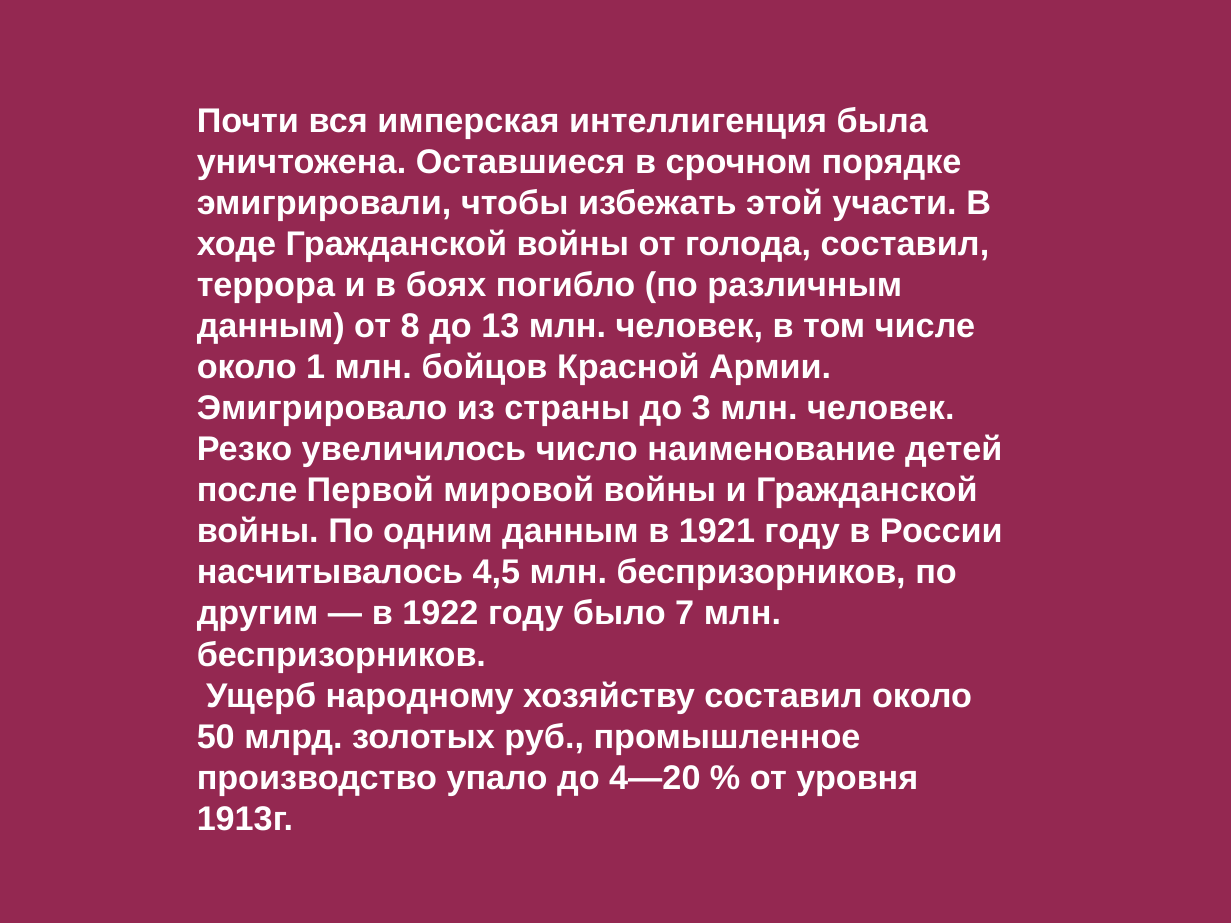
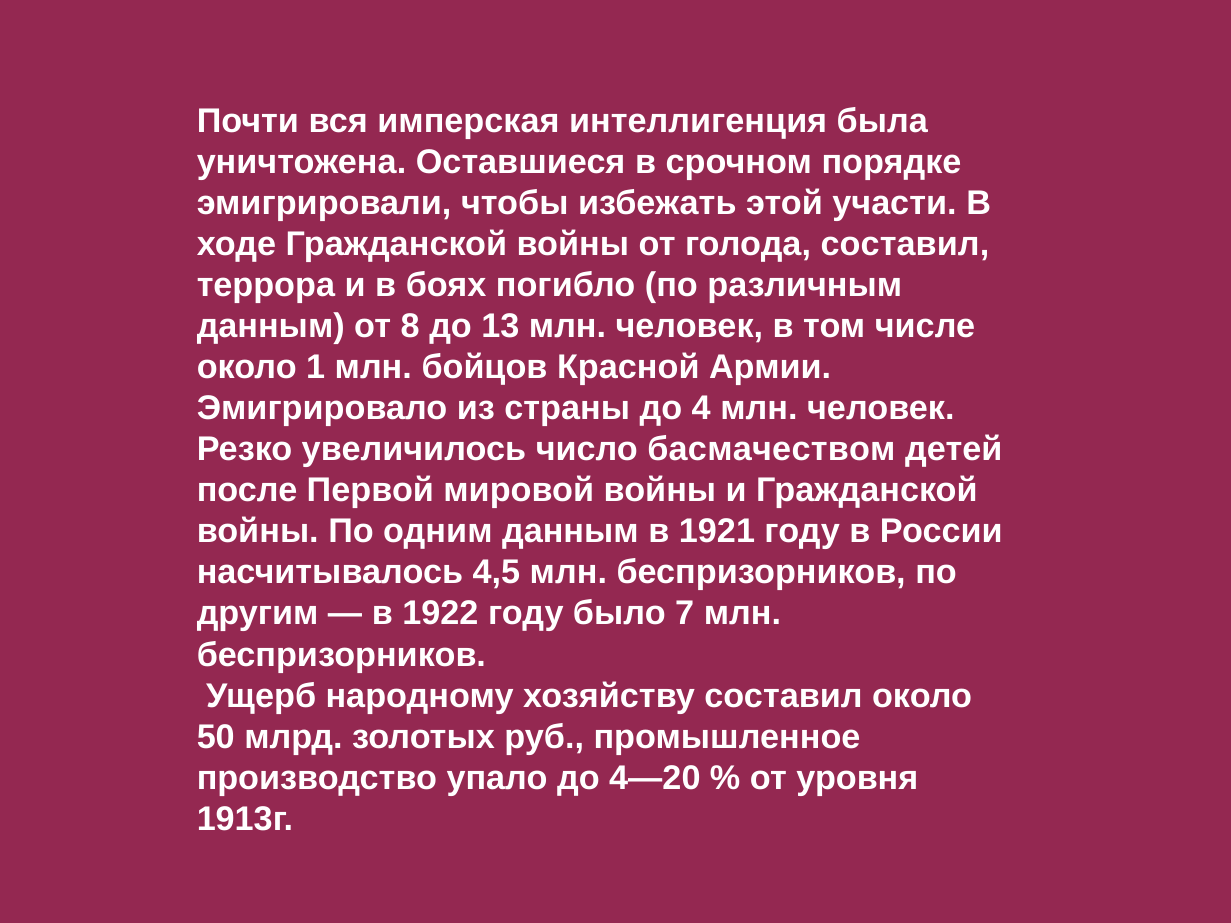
3: 3 -> 4 (701, 409)
наименование: наименование -> басмачеством (771, 450)
